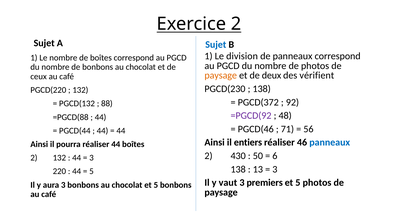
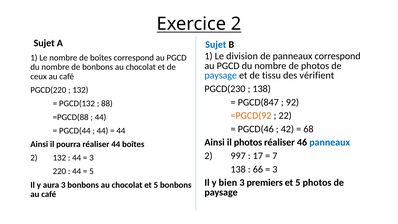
paysage colour: orange -> blue (221, 75)
deux: deux -> tissu (271, 75)
PGCD(372: PGCD(372 -> PGCD(847 (258, 102)
=PGCD(92 colour: purple -> orange (251, 116)
48: 48 -> 22 (285, 116)
71: 71 -> 42 (287, 129)
56: 56 -> 68 (308, 129)
il entiers: entiers -> photos (248, 142)
430: 430 -> 997 (238, 156)
50: 50 -> 17 (258, 156)
6: 6 -> 7 (275, 156)
13: 13 -> 66 (258, 169)
vaut: vaut -> bien (228, 183)
